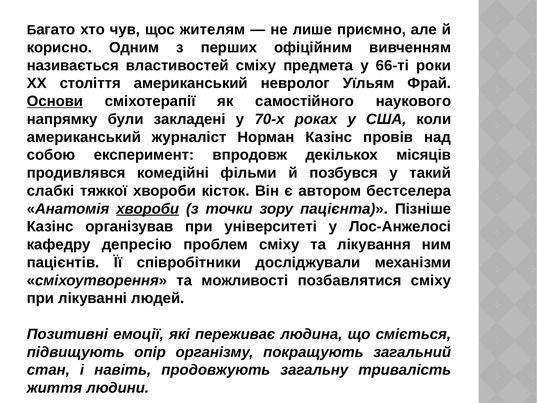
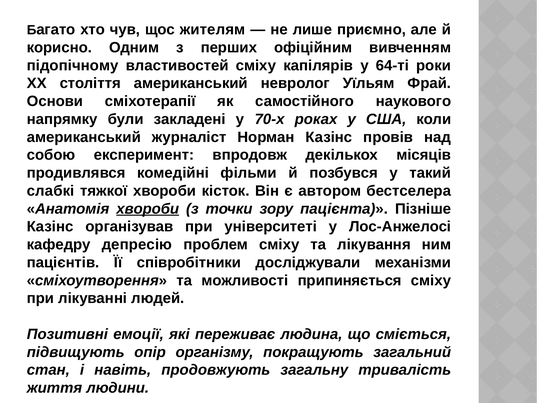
називається: називається -> підопічному (73, 65)
предмета: предмета -> капілярів (318, 65)
66-ті: 66-ті -> 64-ті (392, 65)
Основи underline: present -> none (55, 101)
позбавлятися: позбавлятися -> припиняється (350, 280)
